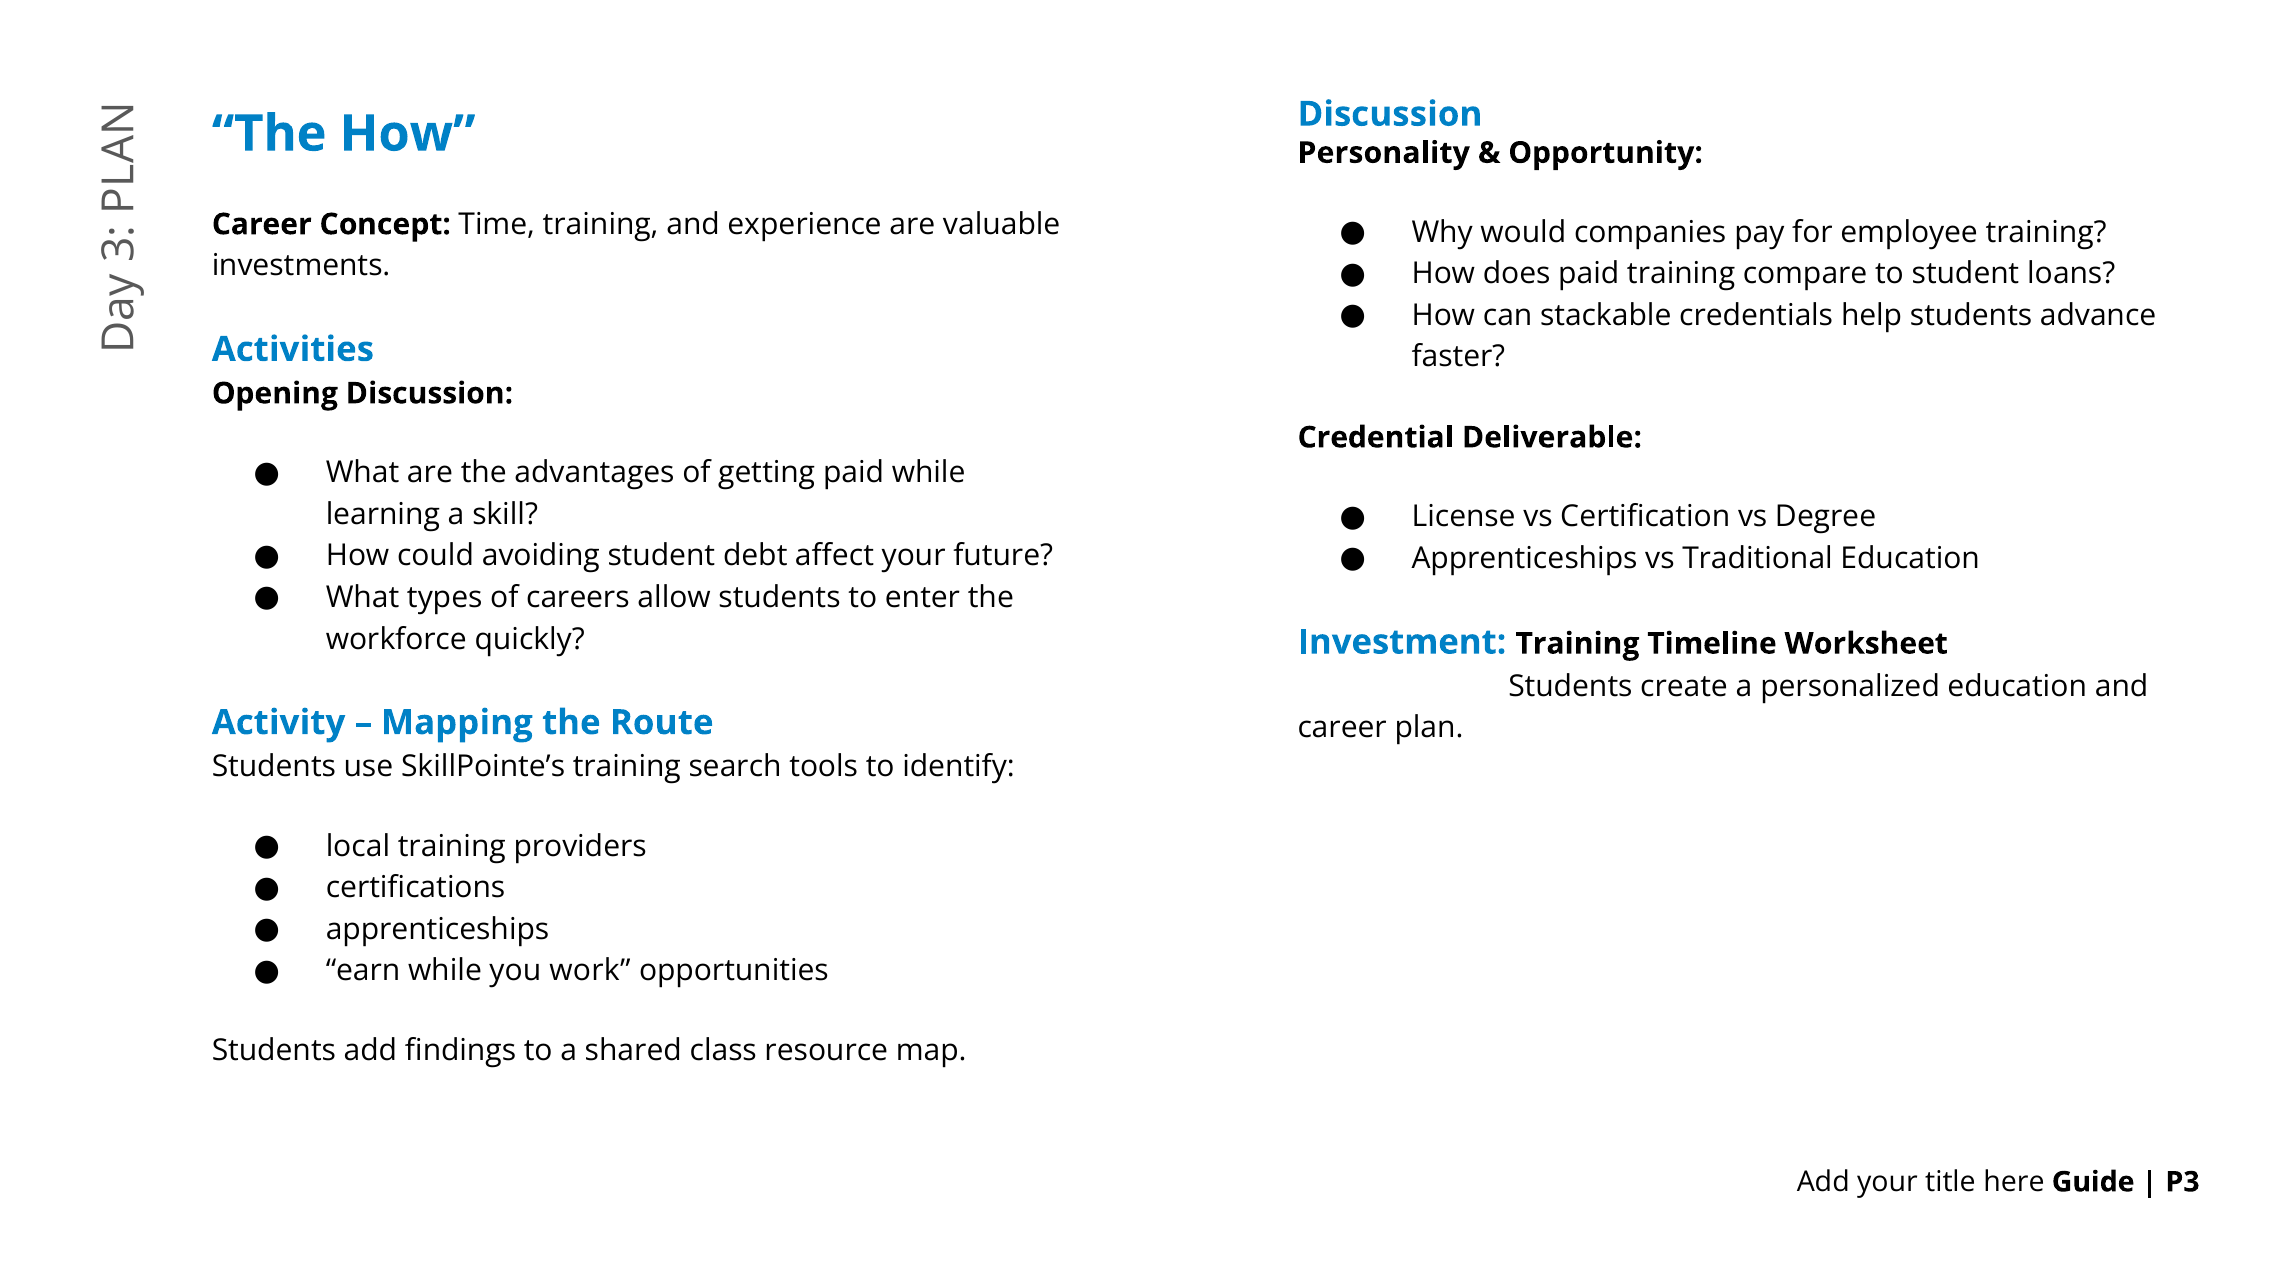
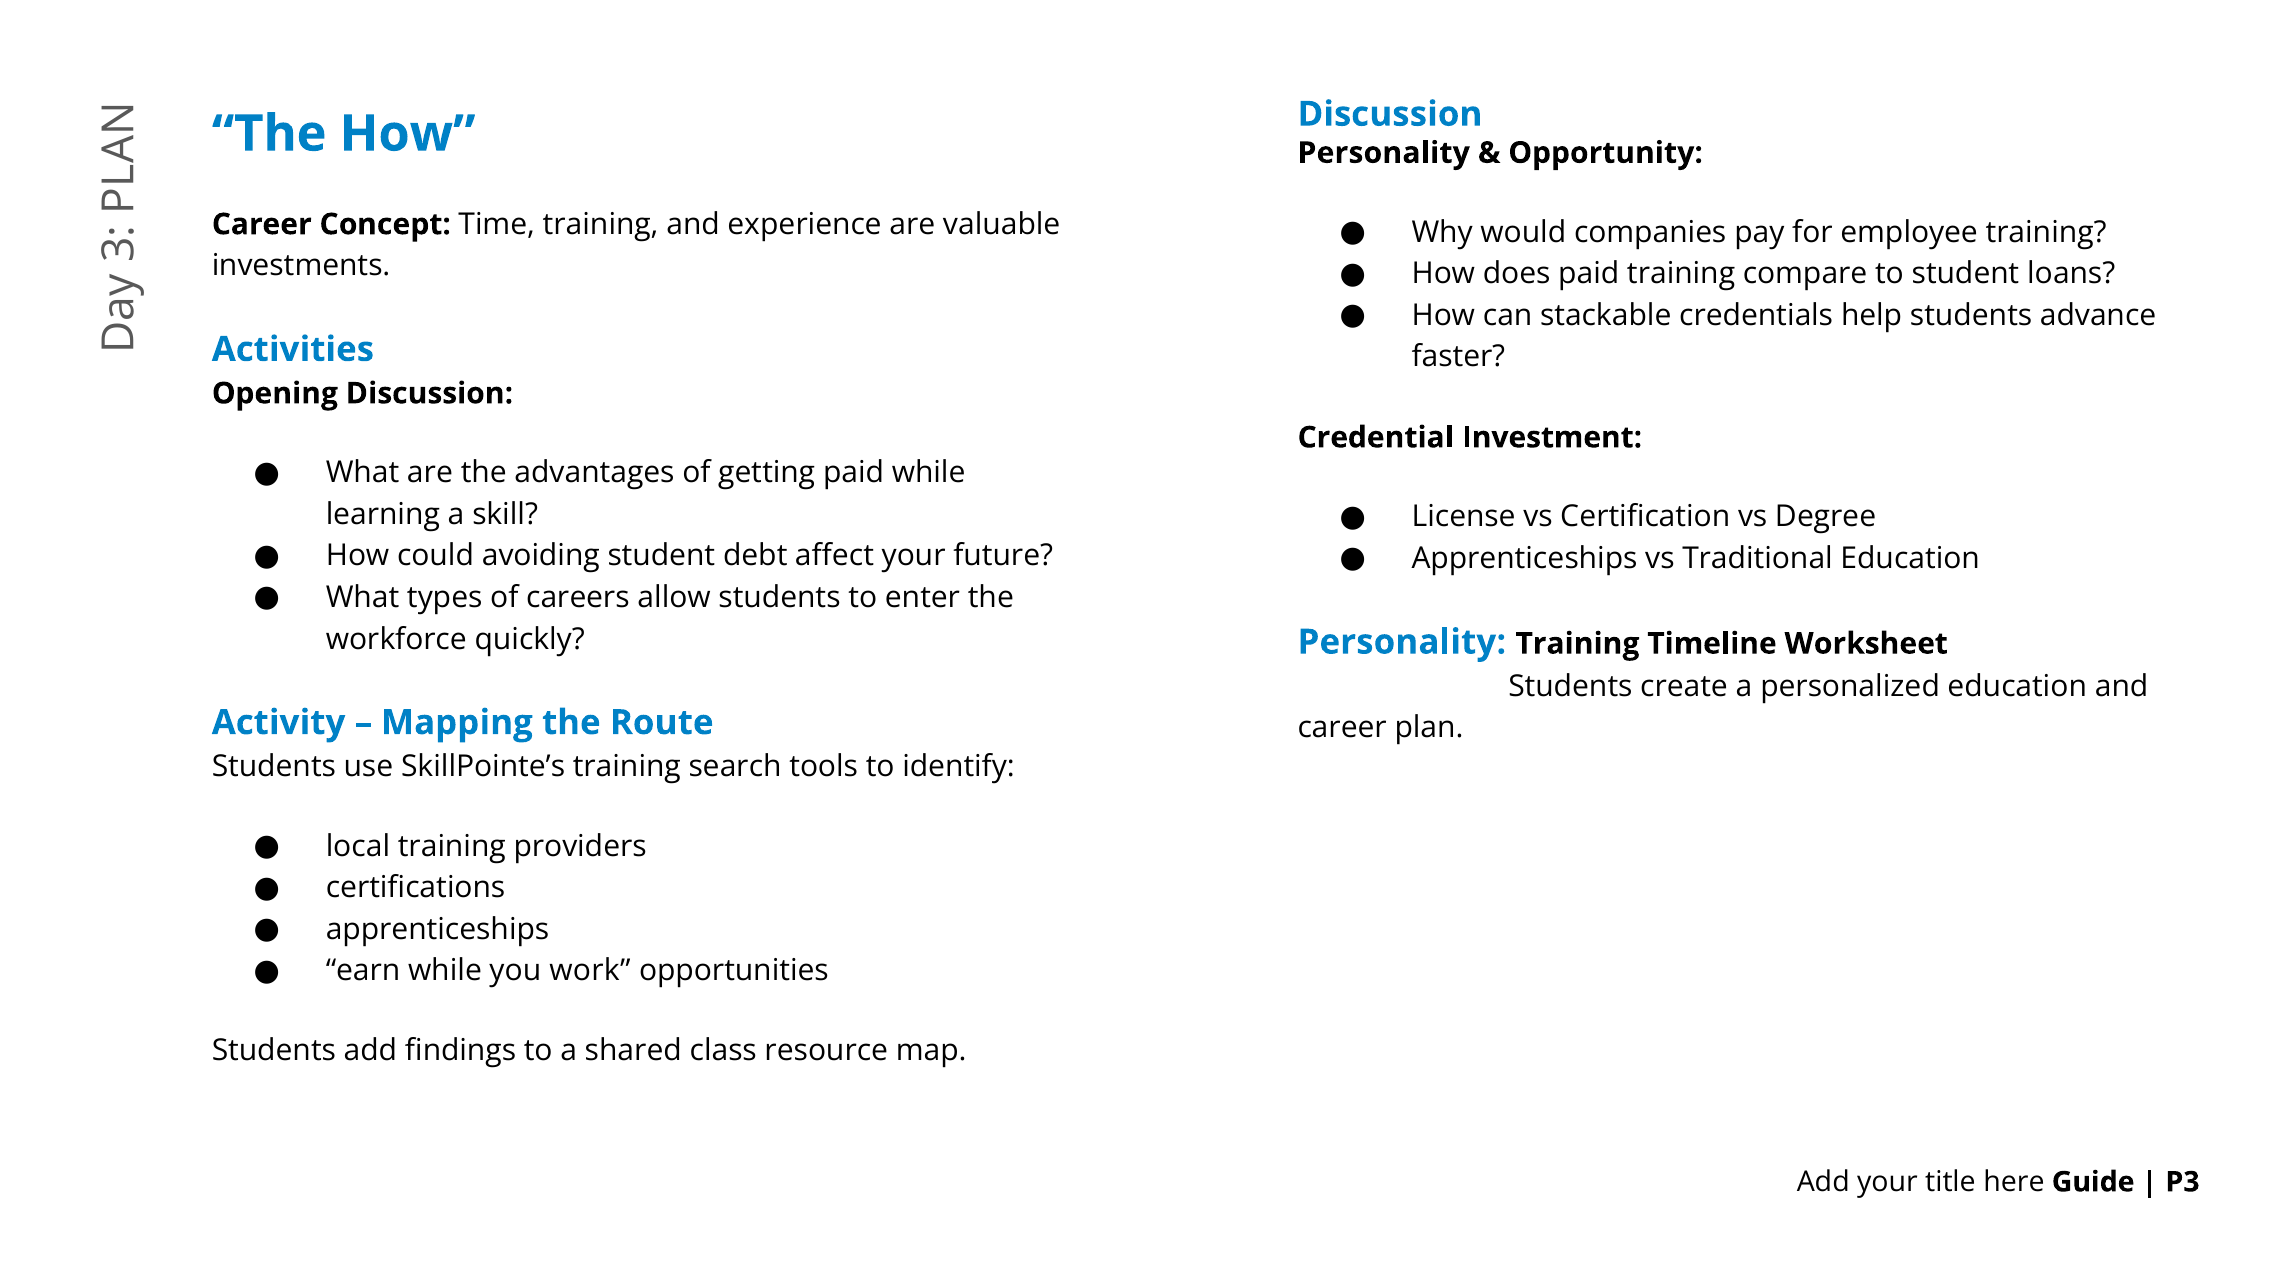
Deliverable: Deliverable -> Investment (1552, 438)
Investment: Investment -> Personality (1402, 642)
